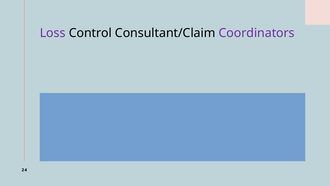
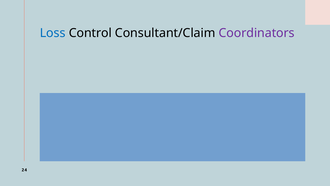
Loss colour: purple -> blue (53, 33)
